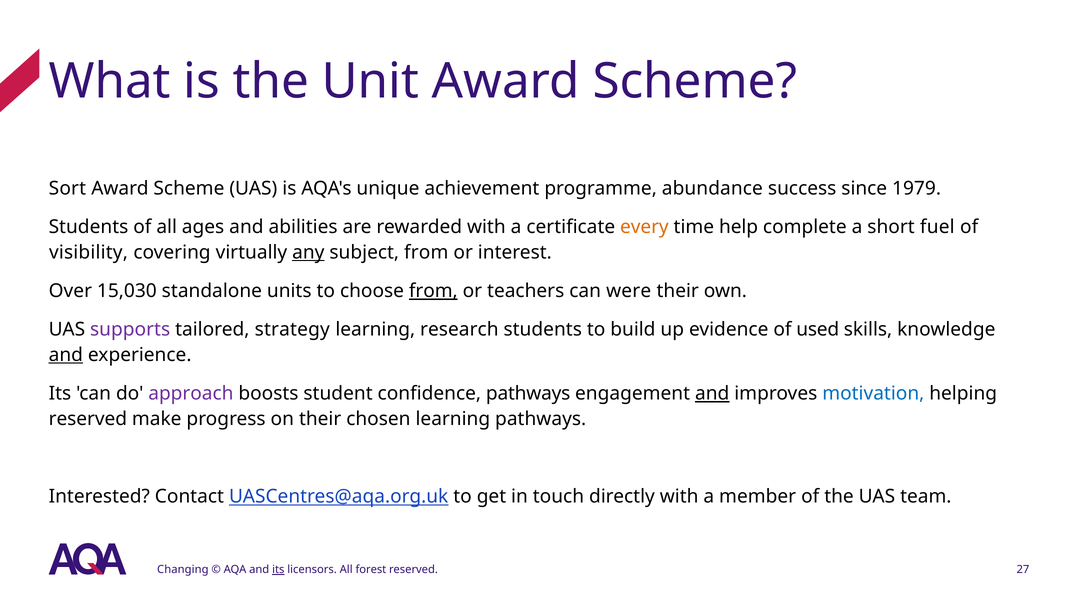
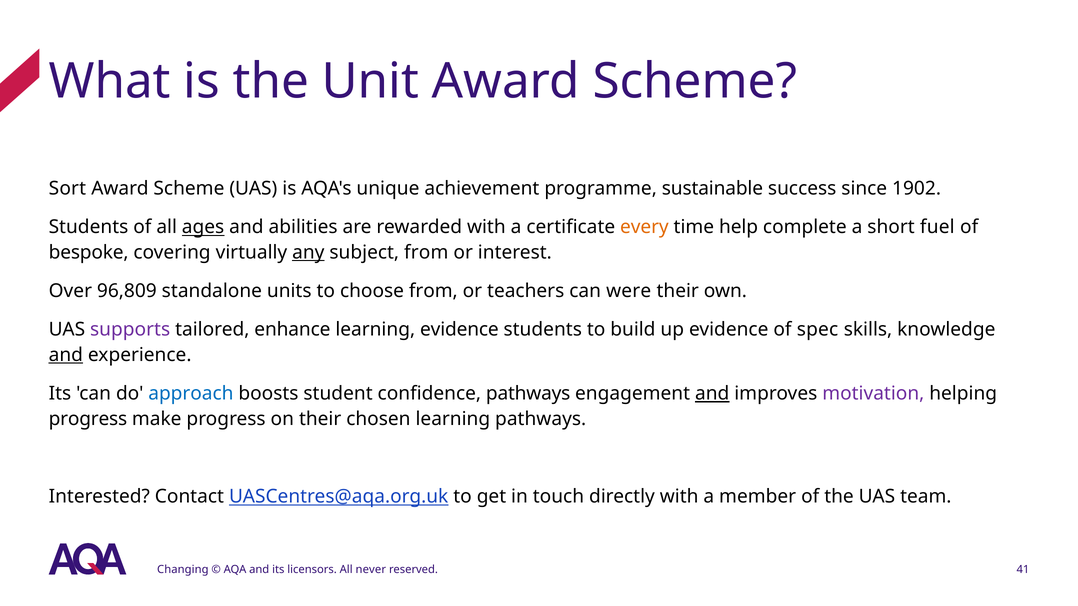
abundance: abundance -> sustainable (712, 189)
1979: 1979 -> 1902 (917, 189)
ages underline: none -> present (203, 227)
visibility: visibility -> bespoke (89, 252)
15,030: 15,030 -> 96,809 (127, 291)
from underline: present -> none (433, 291)
strategy: strategy -> enhance (292, 330)
learning research: research -> evidence (459, 330)
used: used -> spec (818, 330)
approach colour: purple -> blue (191, 394)
motivation colour: blue -> purple (873, 394)
reserved: reserved -> progress (88, 419)
its underline: present -> none (278, 570)
forest: forest -> never (371, 570)
27: 27 -> 41 (1023, 570)
